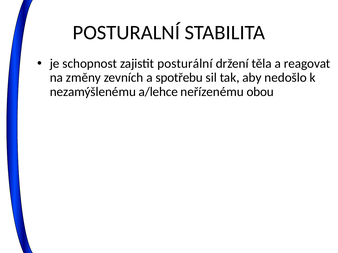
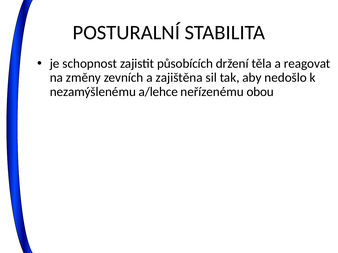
posturální: posturální -> působících (185, 64)
spotřebu: spotřebu -> zajištěna (179, 78)
